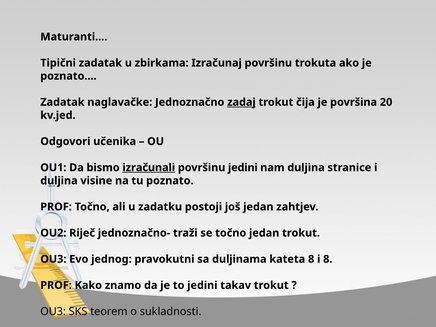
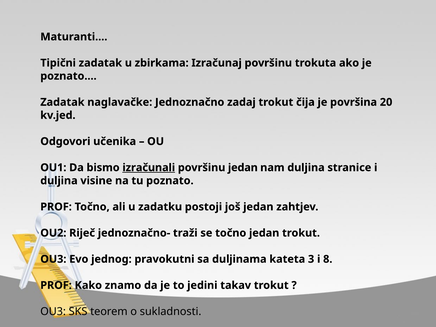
zadaj underline: present -> none (241, 102)
površinu jedini: jedini -> jedan (243, 168)
kateta 8: 8 -> 3 (311, 259)
